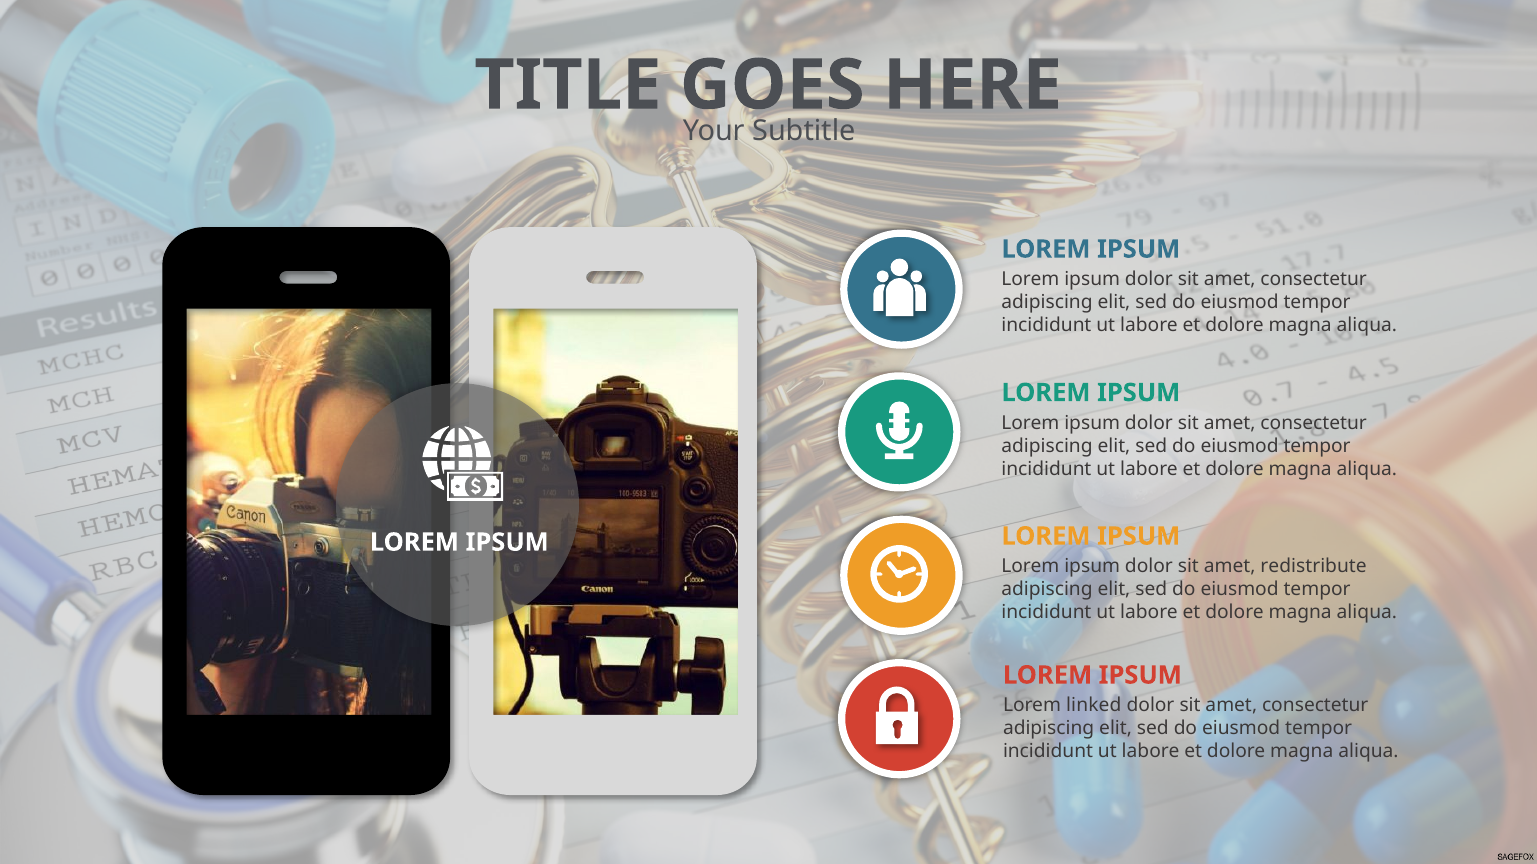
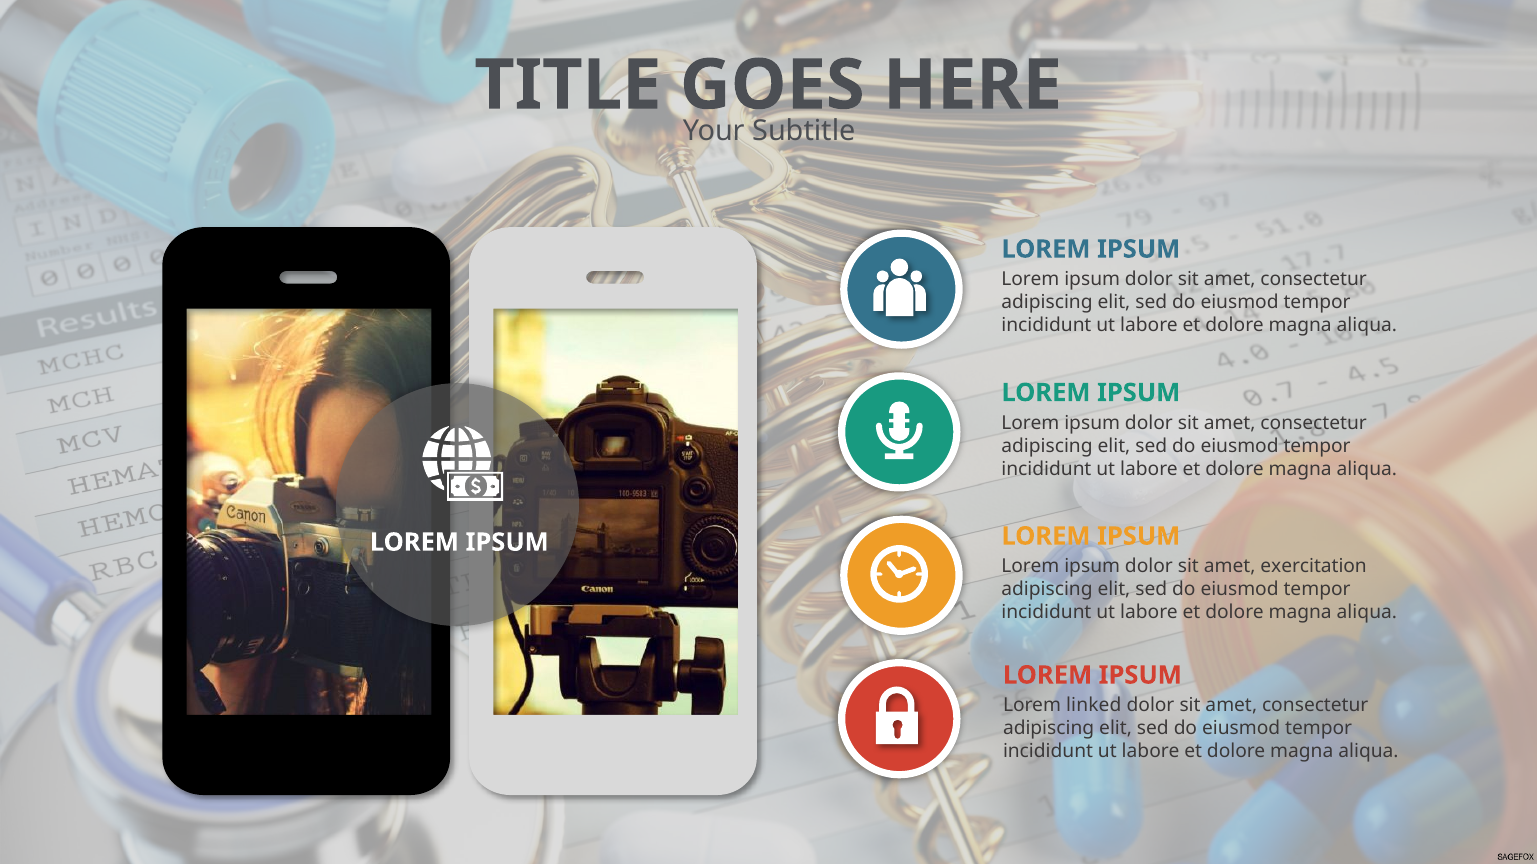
redistribute: redistribute -> exercitation (1314, 567)
